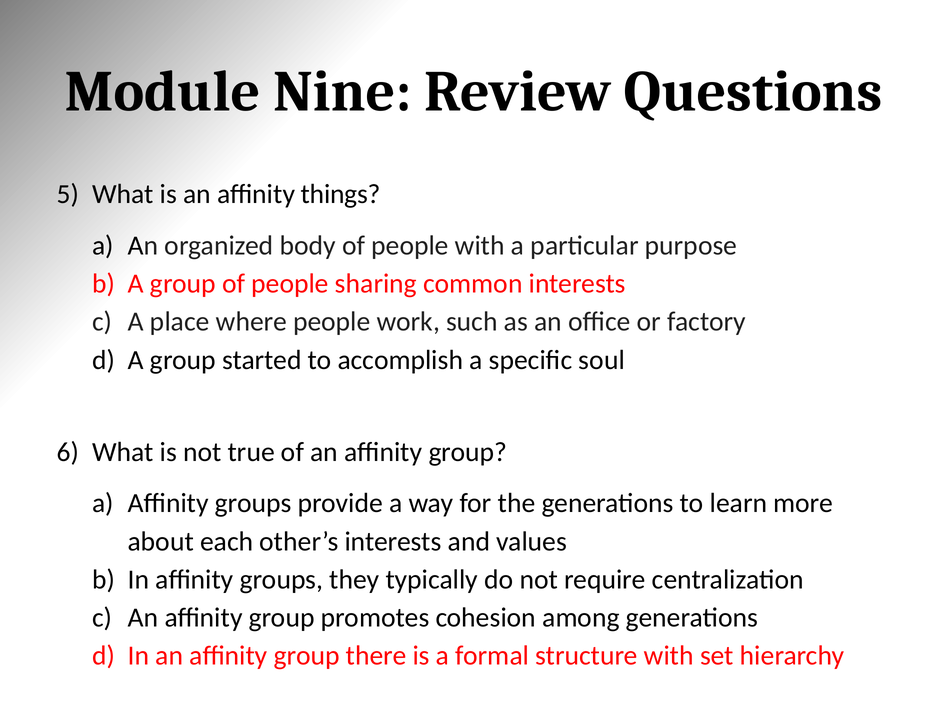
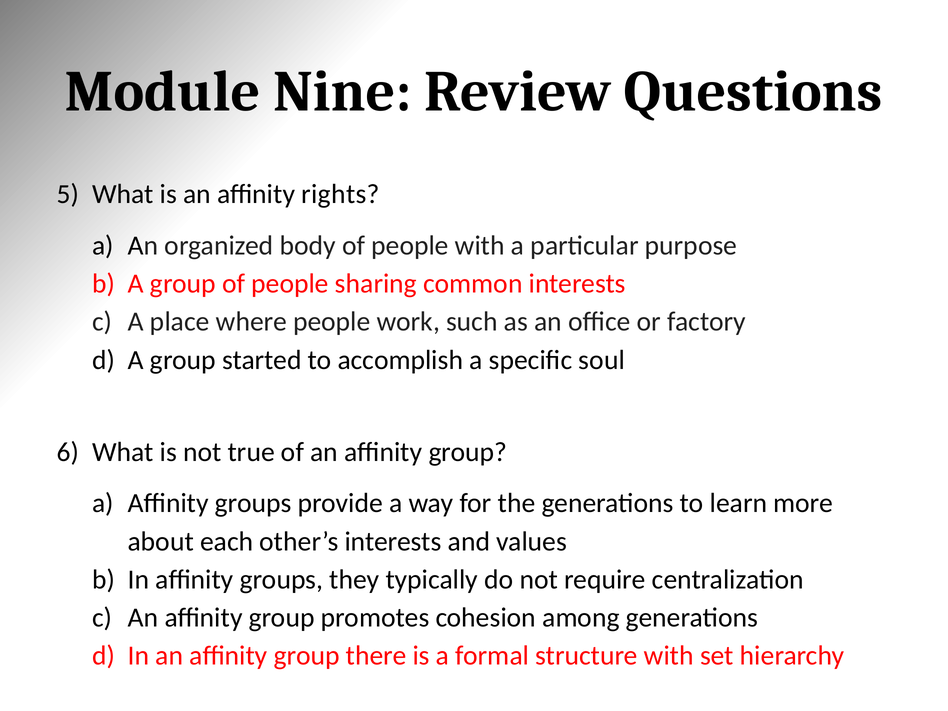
things: things -> rights (340, 194)
